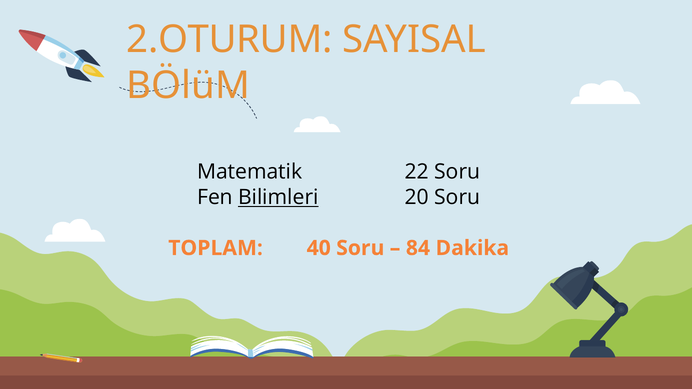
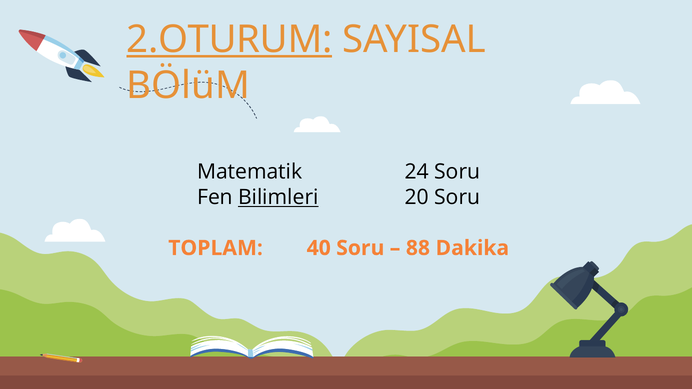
2.OTURUM underline: none -> present (229, 40)
22: 22 -> 24 (417, 172)
84: 84 -> 88 (418, 248)
